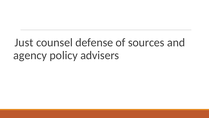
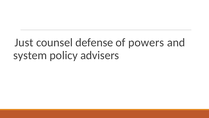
sources: sources -> powers (146, 42)
agency: agency -> system (30, 55)
